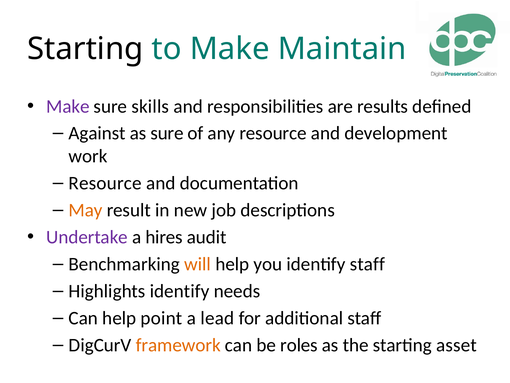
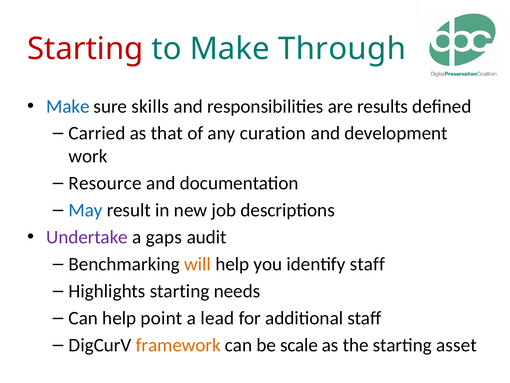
Starting colour: black -> red (85, 49)
Maintain: Maintain -> Through (342, 49)
Make colour: purple -> blue (68, 106)
Against: Against -> Carried (97, 133)
as sure: sure -> that (167, 133)
any resource: resource -> curation (273, 133)
May colour: orange -> blue (86, 210)
hires: hires -> gaps (164, 237)
Highlights identify: identify -> starting (180, 291)
roles: roles -> scale (299, 345)
